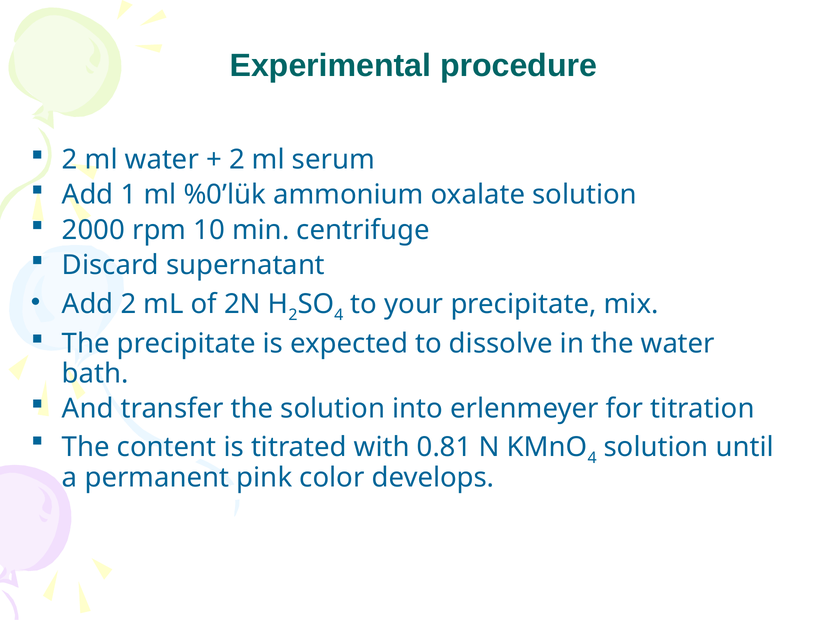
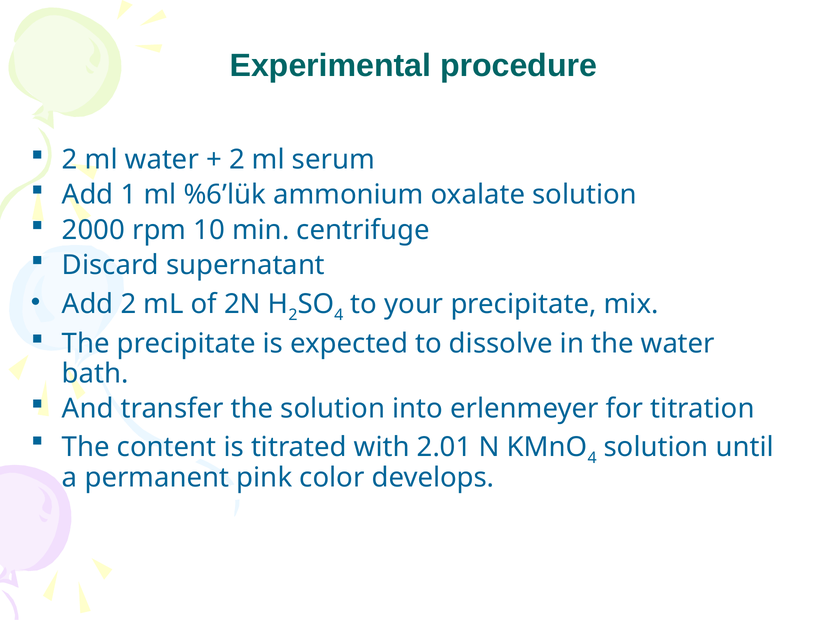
%0’lük: %0’lük -> %6’lük (225, 195)
0.81: 0.81 -> 2.01 (444, 447)
